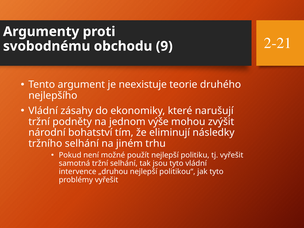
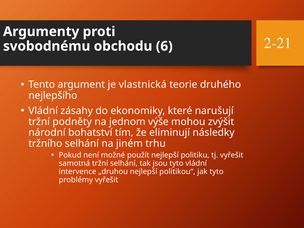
9: 9 -> 6 (164, 46)
neexistuje: neexistuje -> vlastnická (143, 85)
